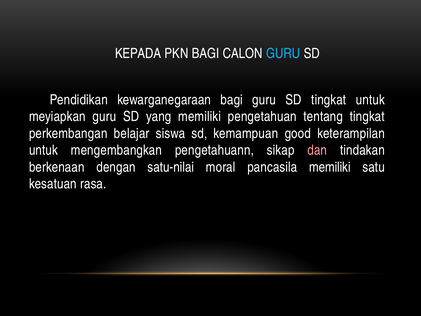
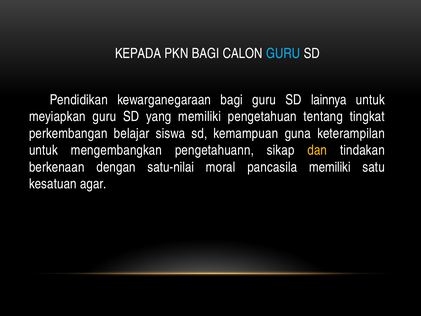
SD tingkat: tingkat -> lainnya (329, 100)
good: good -> guna (298, 133)
dan colour: pink -> yellow (317, 150)
rasa: rasa -> agar (93, 184)
